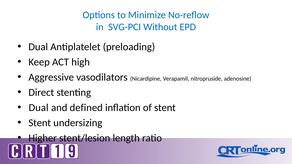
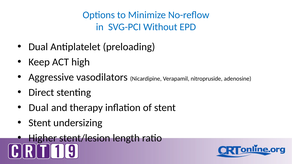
defined: defined -> therapy (86, 108)
